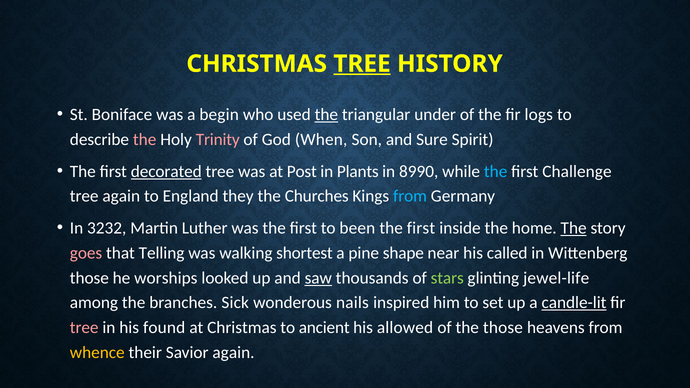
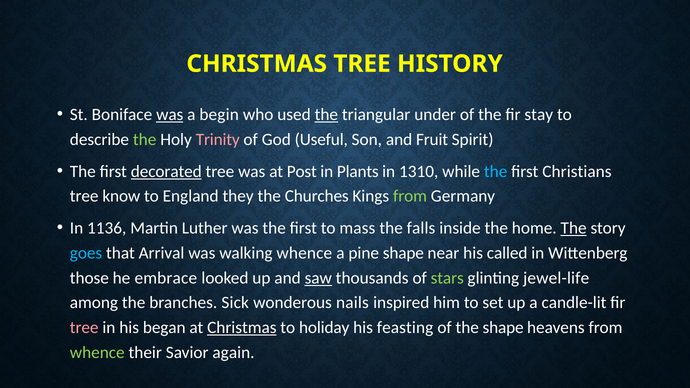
TREE underline: present -> none (362, 64)
was underline: none -> present (170, 115)
logs: logs -> stay (539, 115)
the colour: pink -> light green (145, 139)
When: When -> Useful (321, 139)
Sure: Sure -> Fruit (432, 139)
8990: 8990 -> 1310 (419, 171)
Challenge: Challenge -> Christians (577, 171)
tree again: again -> know (121, 196)
from colour: light blue -> light green (410, 196)
3232: 3232 -> 1136 (107, 228)
been: been -> mass (357, 228)
first: first -> falls (421, 228)
goes colour: pink -> light blue (86, 253)
Telling: Telling -> Arrival (162, 253)
walking shortest: shortest -> whence (304, 253)
worships: worships -> embrace (166, 278)
candle-lit underline: present -> none (574, 303)
found: found -> began (164, 328)
Christmas underline: none -> present (242, 328)
ancient: ancient -> holiday (324, 328)
allowed: allowed -> feasting (405, 328)
the those: those -> shape (503, 328)
whence colour: yellow -> light green (97, 352)
